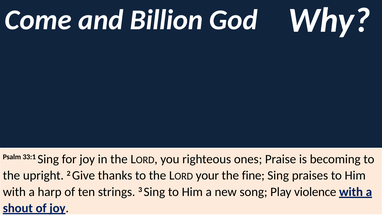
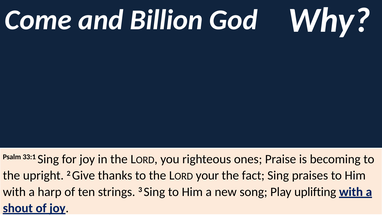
fine: fine -> fact (253, 175)
violence: violence -> uplifting (315, 192)
